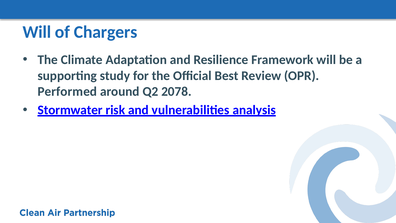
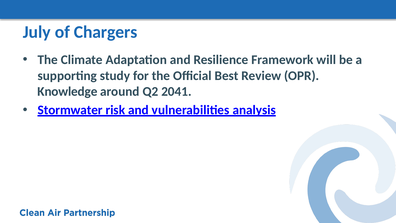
Will: Will -> July (37, 32)
Performed: Performed -> Knowledge (67, 91)
2078: 2078 -> 2041 (176, 91)
